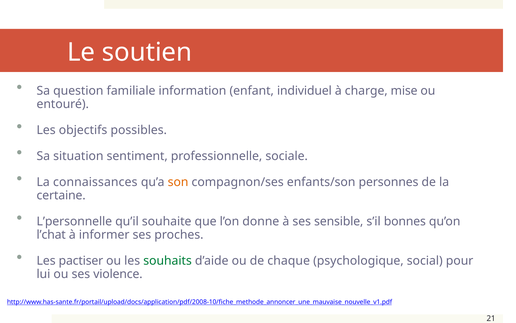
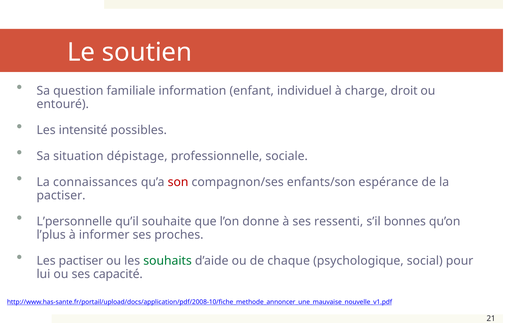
mise: mise -> droit (404, 91)
objectifs: objectifs -> intensité (83, 130)
sentiment: sentiment -> dépistage (137, 156)
son colour: orange -> red (178, 182)
personnes: personnes -> espérance (388, 182)
certaine: certaine -> pactiser (61, 195)
sensible: sensible -> ressenti (339, 221)
l’chat: l’chat -> l’plus (51, 234)
violence: violence -> capacité (118, 274)
